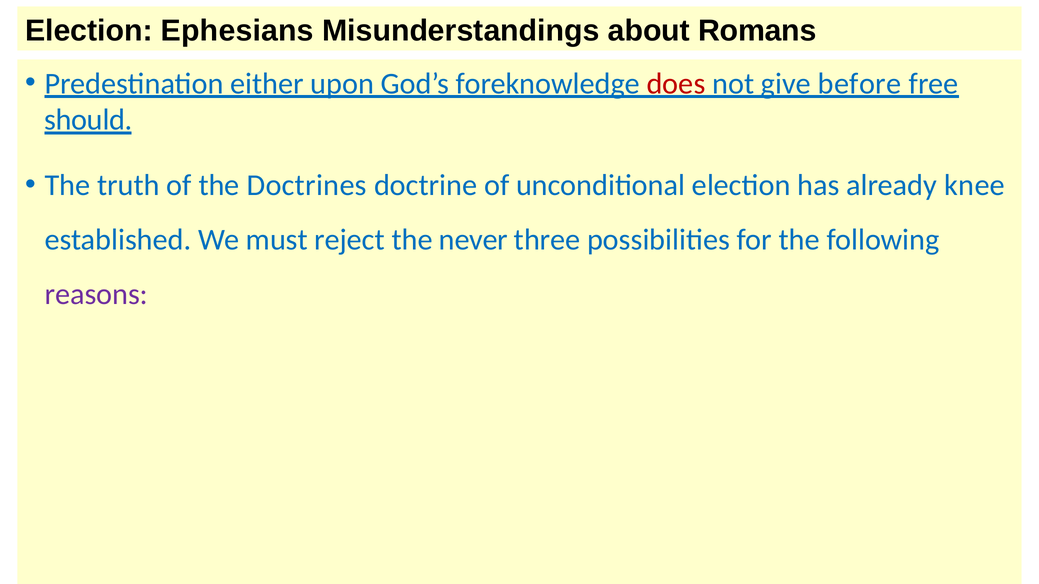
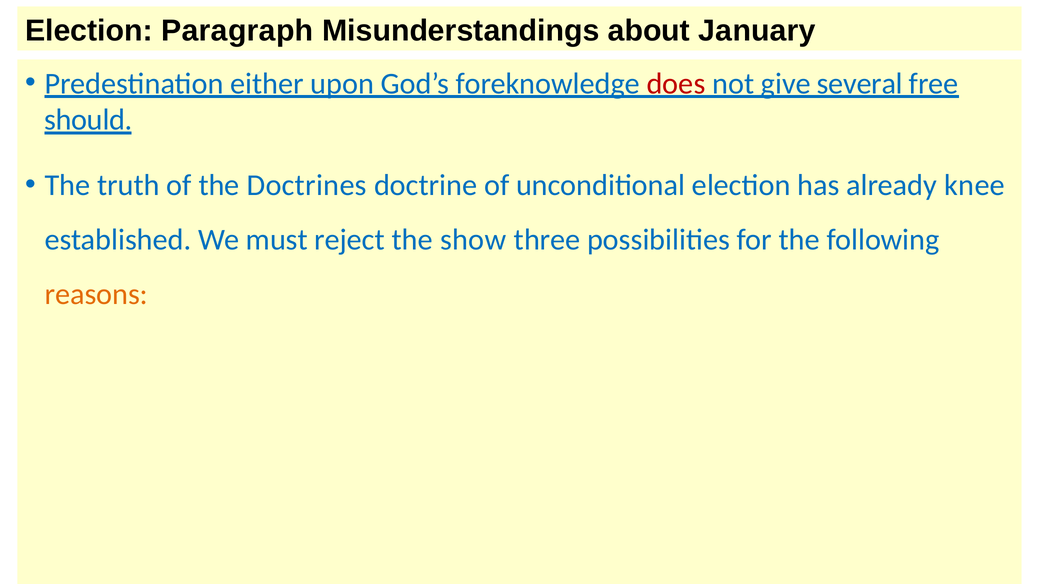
Ephesians: Ephesians -> Paragraph (237, 31)
Romans: Romans -> January (757, 31)
before: before -> several (860, 84)
never: never -> show (473, 240)
reasons colour: purple -> orange (96, 295)
